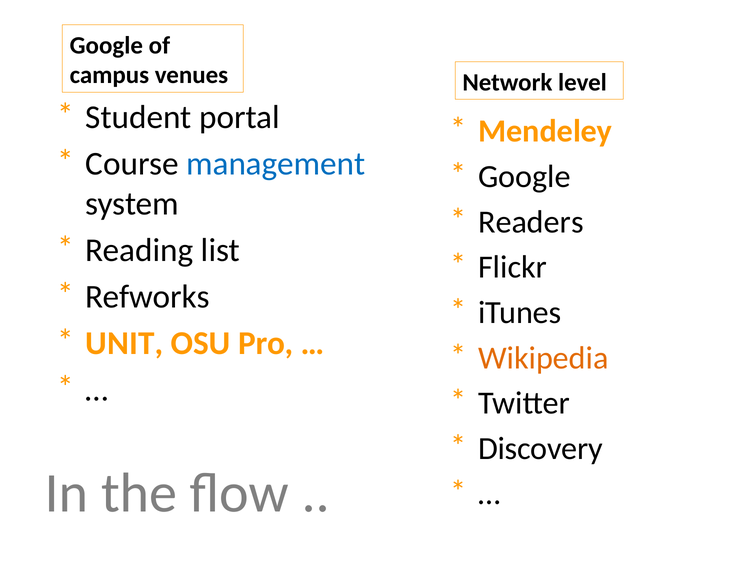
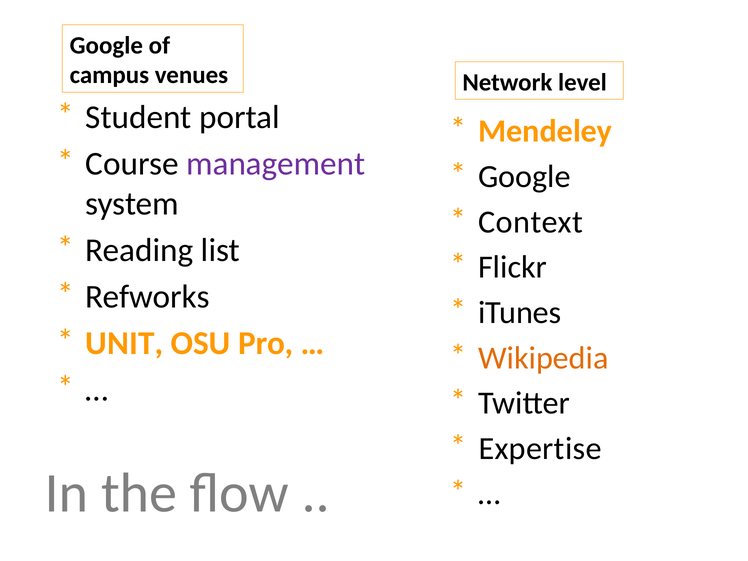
management colour: blue -> purple (276, 164)
Readers: Readers -> Context (531, 222)
Discovery: Discovery -> Expertise (540, 449)
